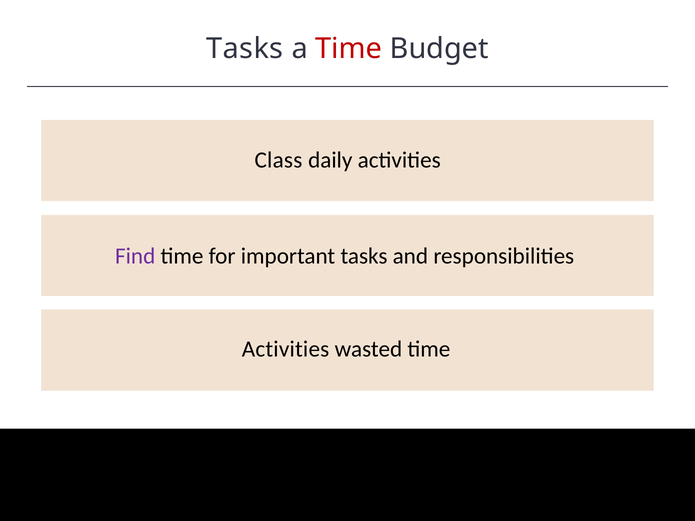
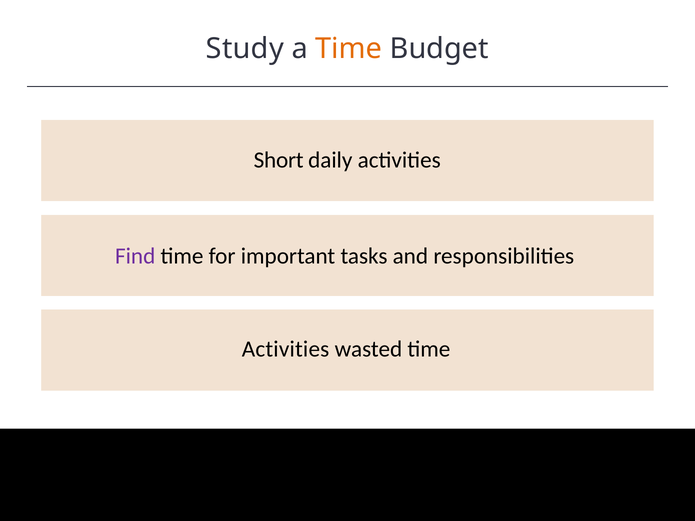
Tasks: Tasks -> Study (245, 49)
Time colour: red -> orange (349, 49)
Class: Class -> Short (279, 160)
